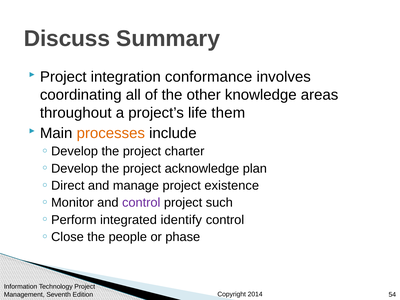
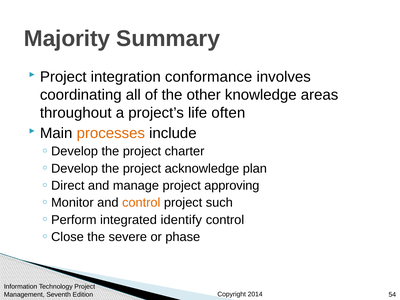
Discuss: Discuss -> Majority (67, 39)
them: them -> often (228, 113)
existence: existence -> approving (232, 186)
control colour: purple -> orange (141, 203)
people: people -> severe (128, 237)
